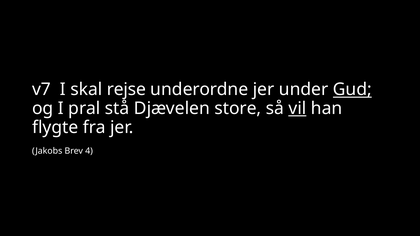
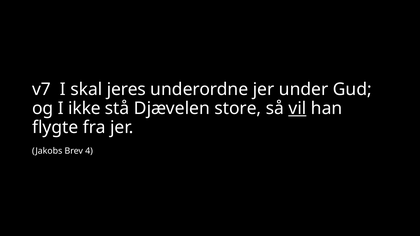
rejse: rejse -> jeres (126, 90)
Gud underline: present -> none (352, 90)
pral: pral -> ikke (84, 109)
